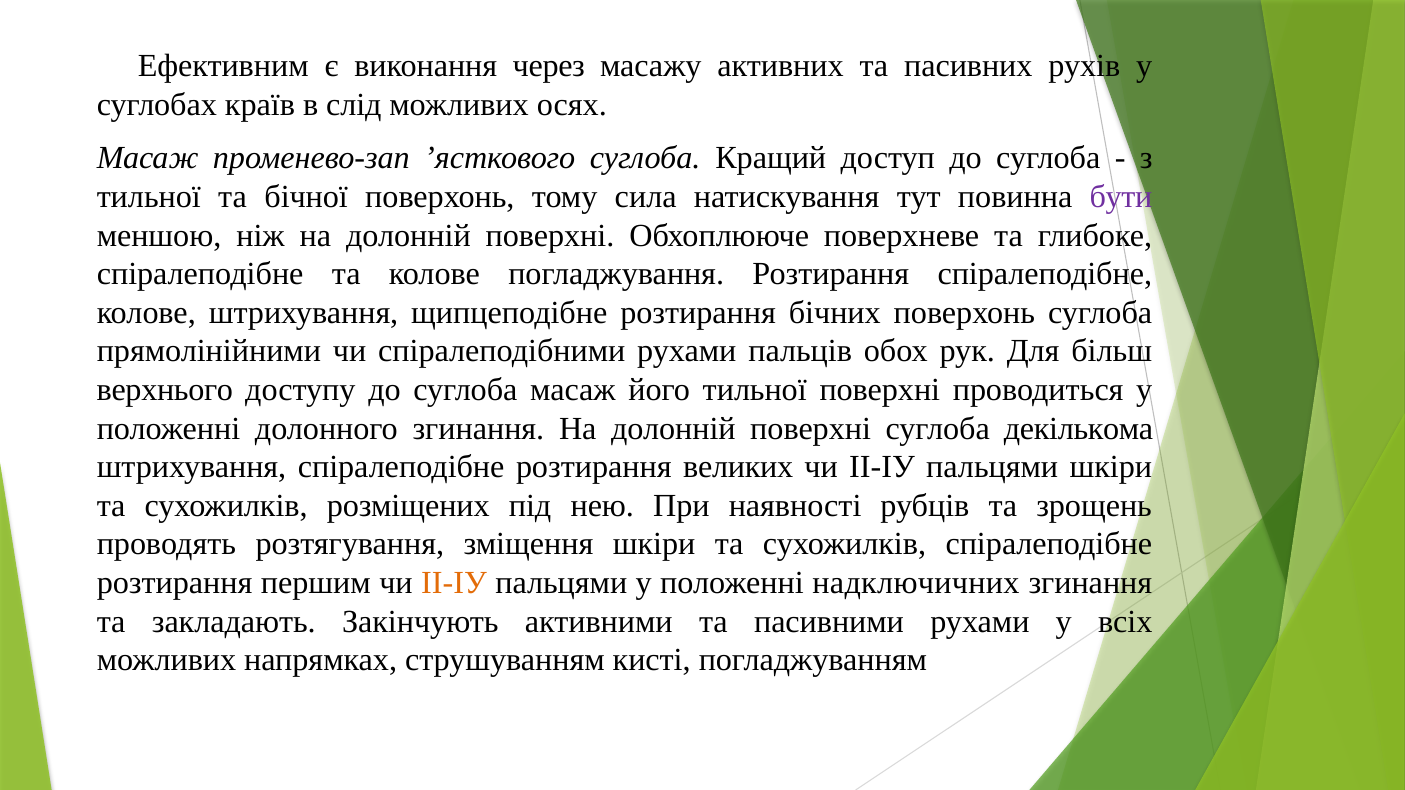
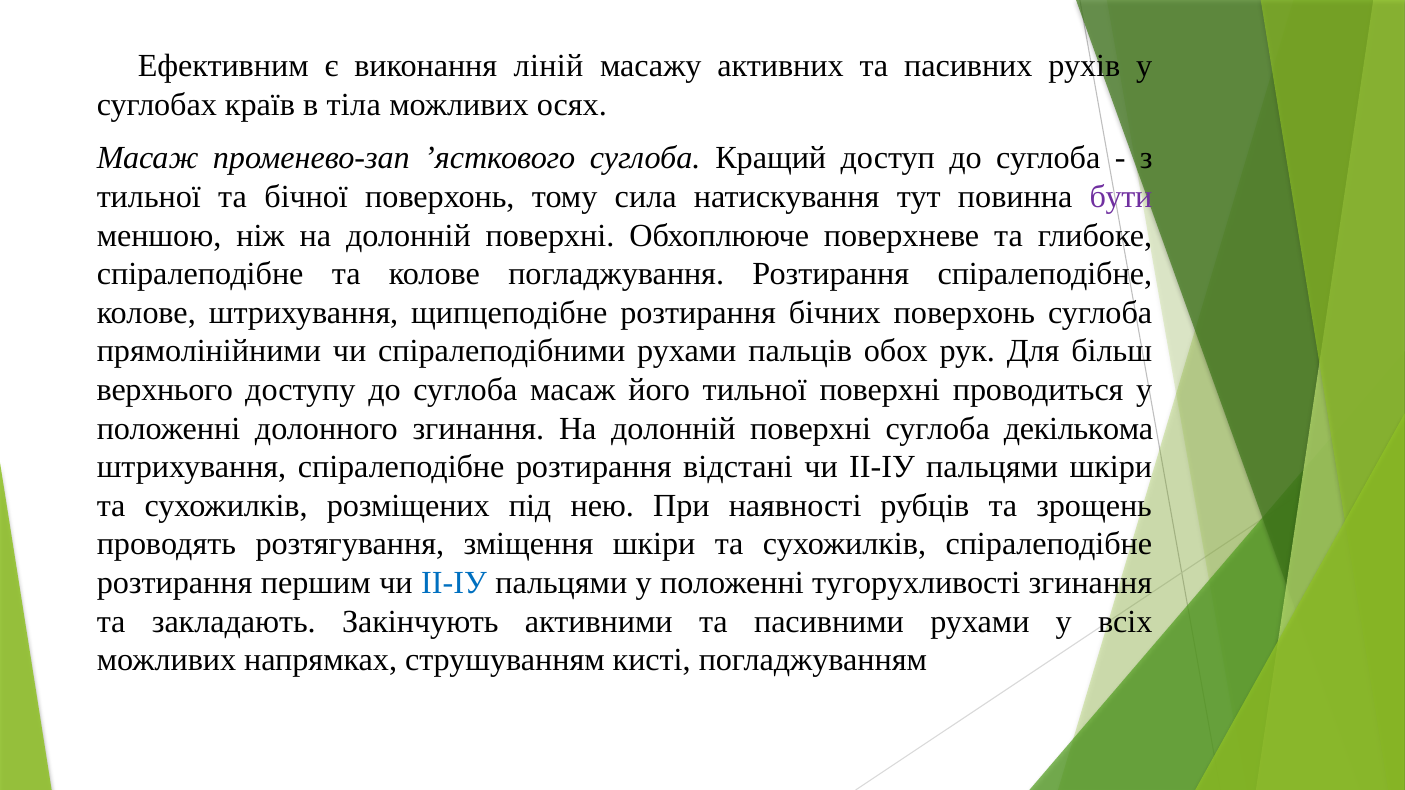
через: через -> ліній (549, 66)
слід: слід -> тіла (354, 105)
великих: великих -> відстані (738, 467)
ІІ-ІУ colour: orange -> blue (454, 583)
надключичних: надключичних -> тугорухливості (916, 583)
